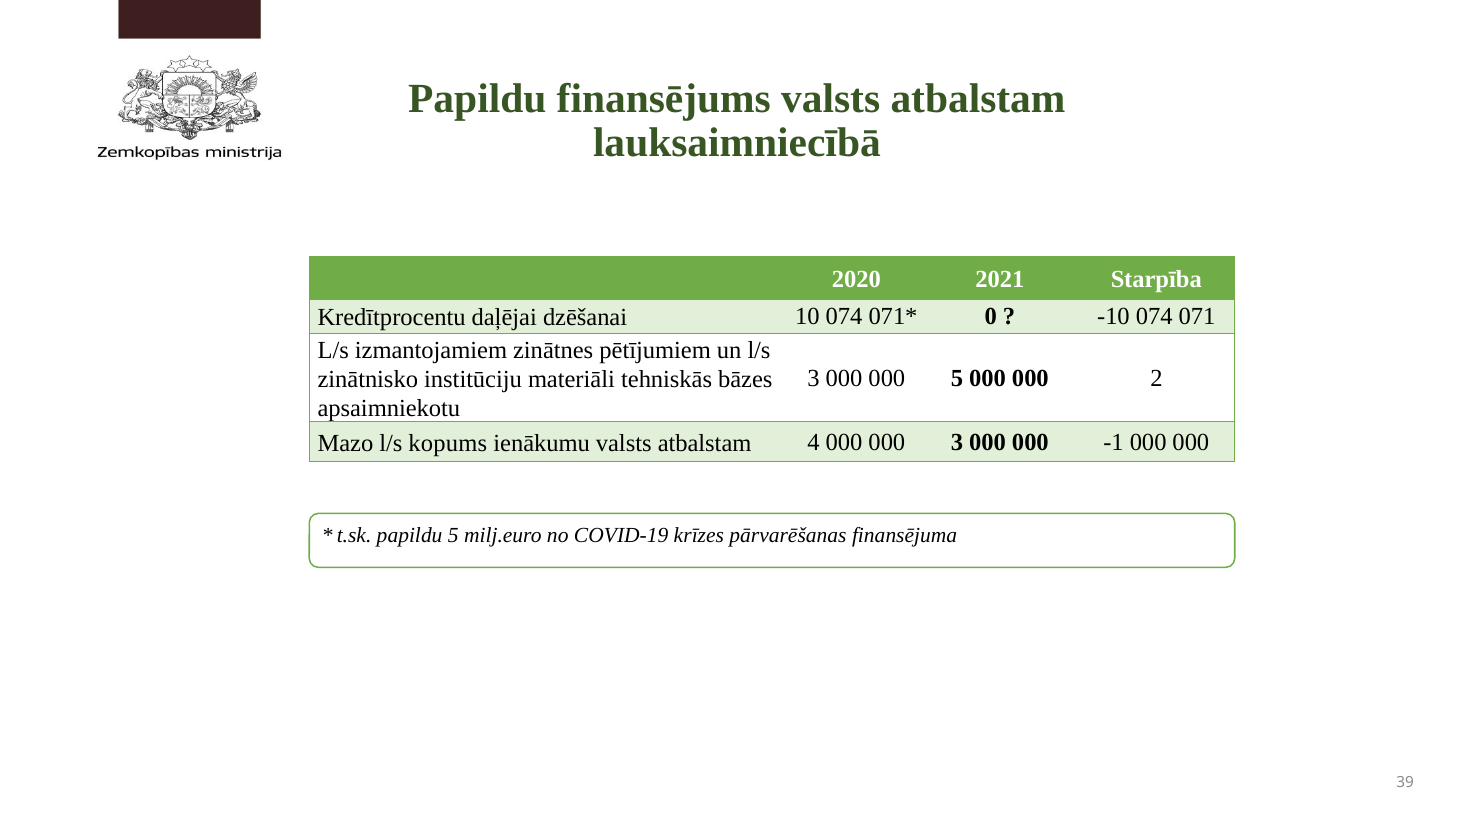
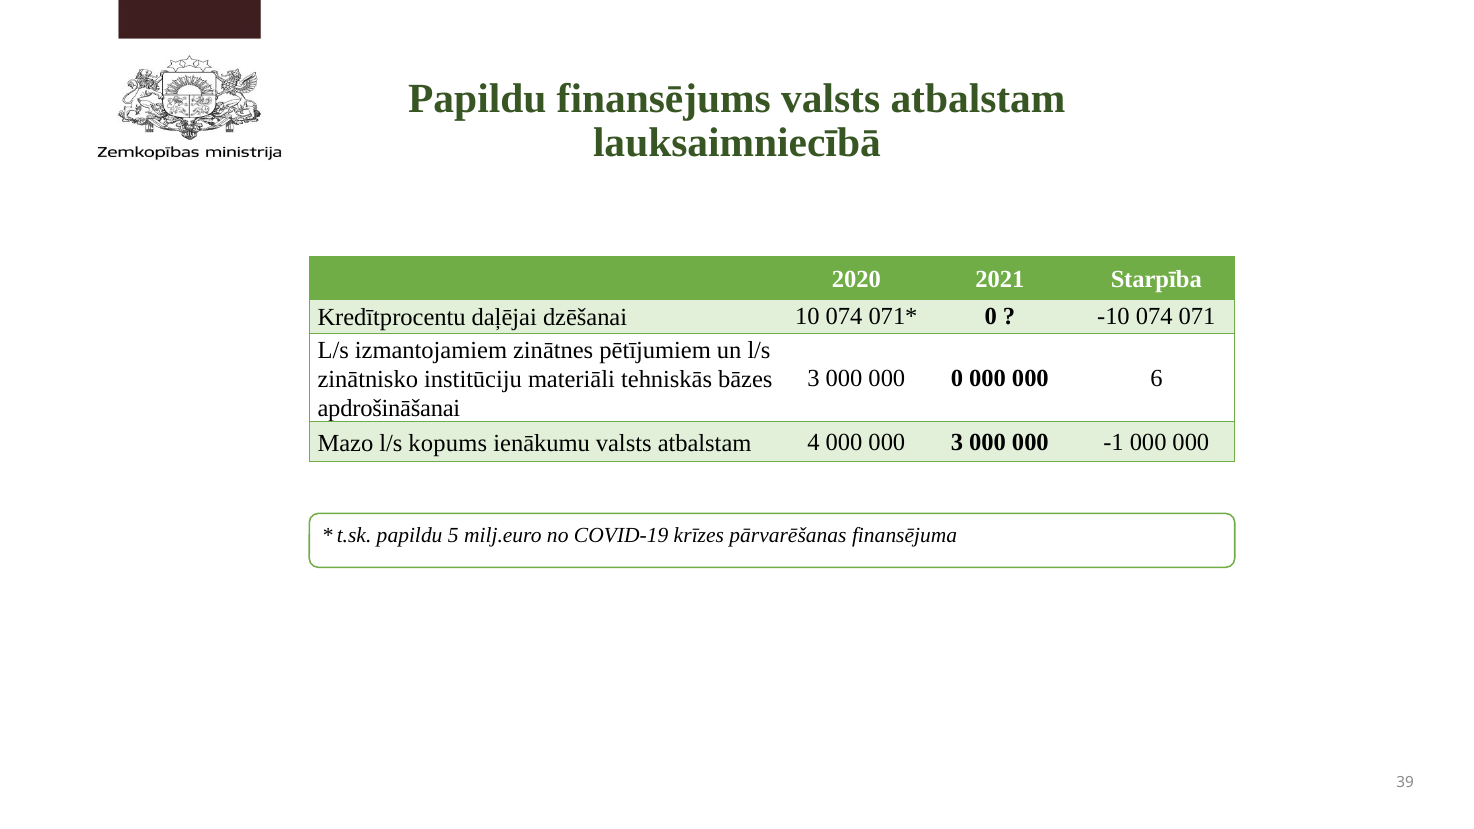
000 5: 5 -> 0 (957, 378)
2: 2 -> 6 (1156, 378)
apsaimniekotu: apsaimniekotu -> apdrošināšanai (389, 408)
